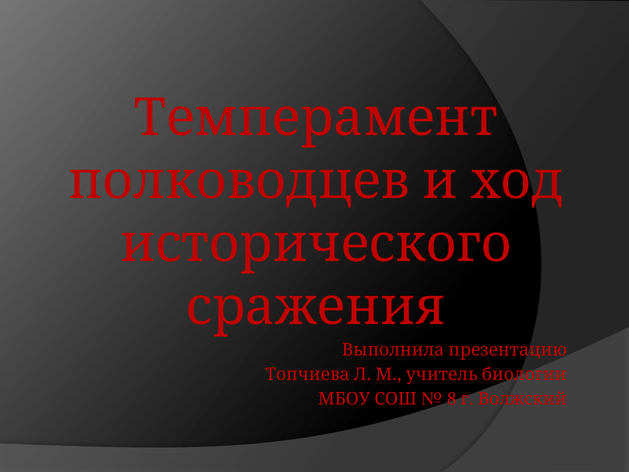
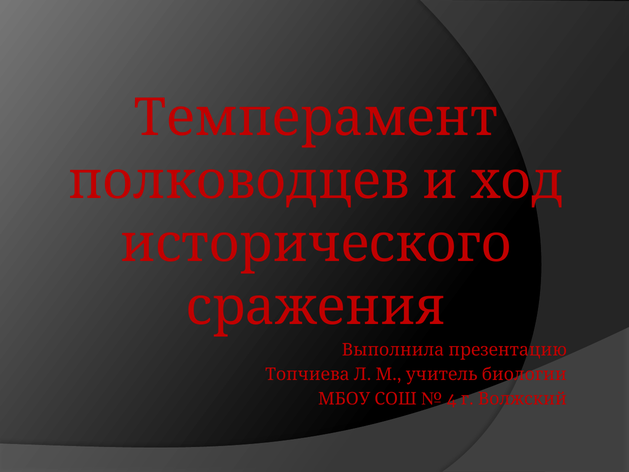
8: 8 -> 4 (452, 399)
